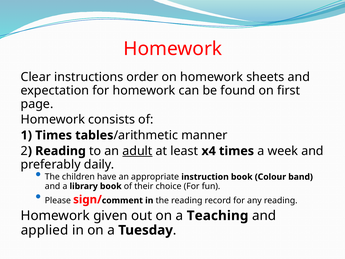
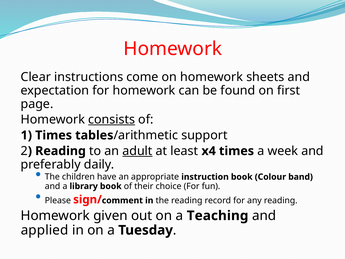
order: order -> come (142, 77)
consists underline: none -> present (112, 119)
manner: manner -> support (204, 135)
